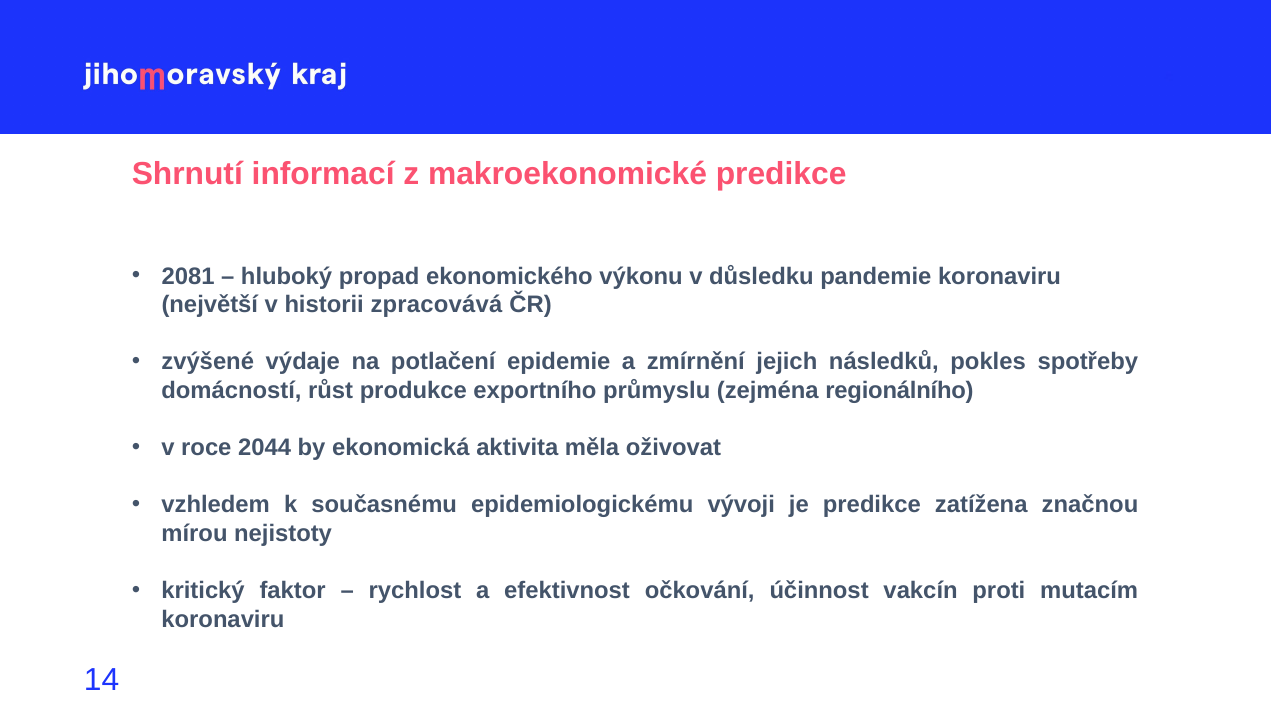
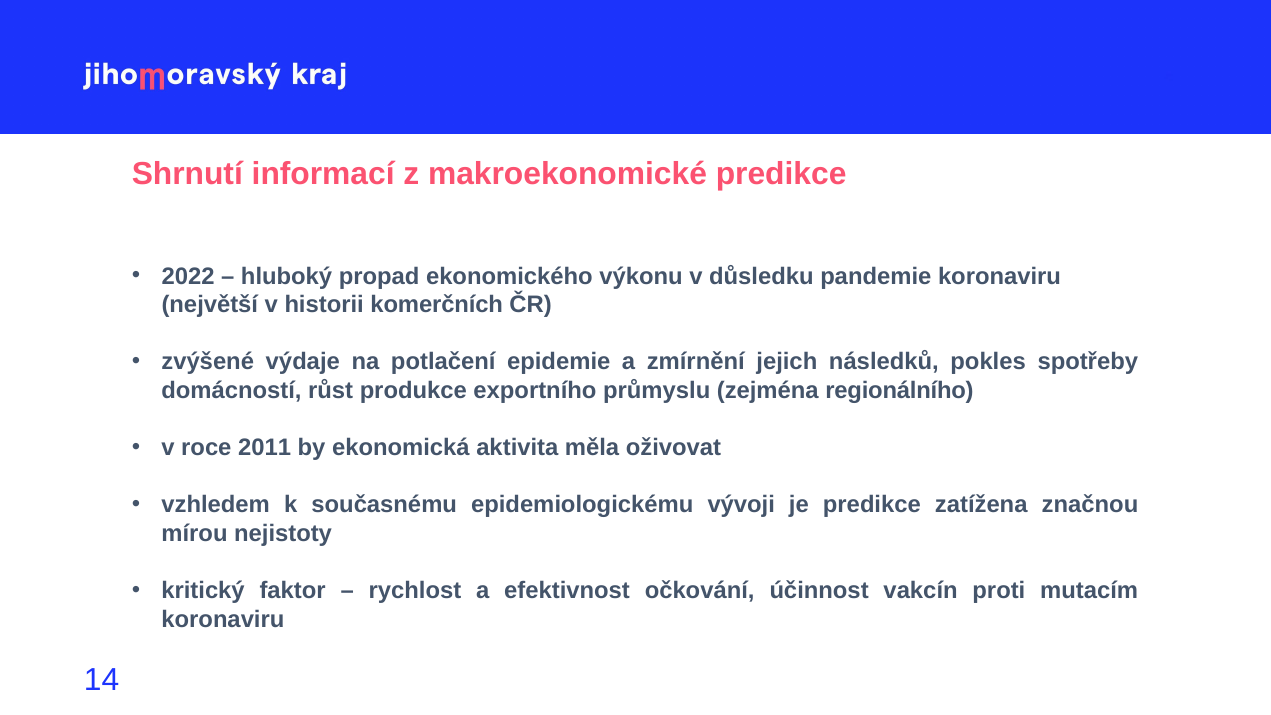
2081: 2081 -> 2022 (188, 276)
zpracovává: zpracovává -> komerčních (437, 305)
2044: 2044 -> 2011 (265, 448)
